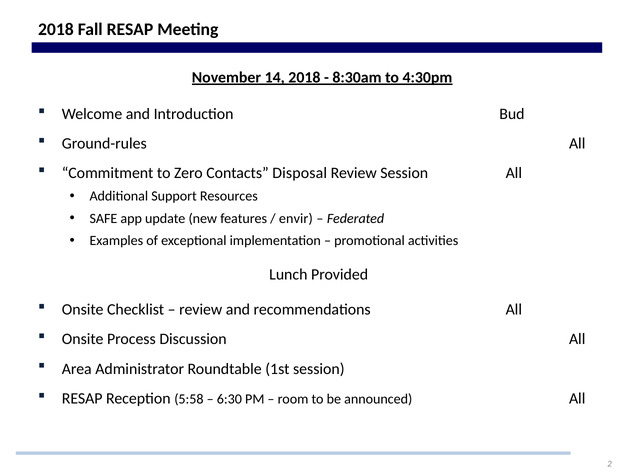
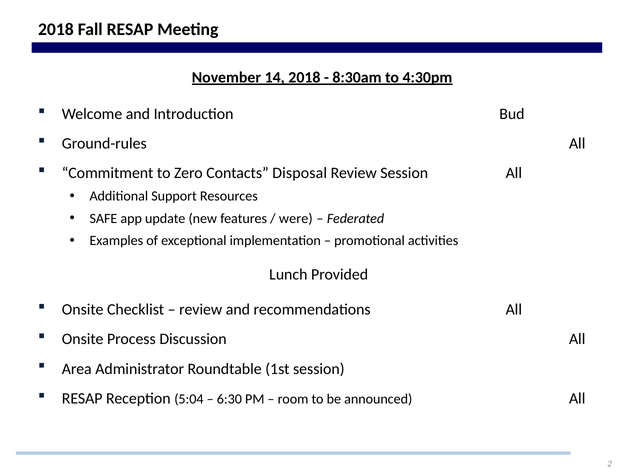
envir: envir -> were (296, 218)
5:58: 5:58 -> 5:04 (189, 399)
